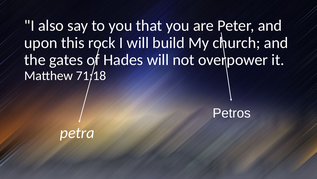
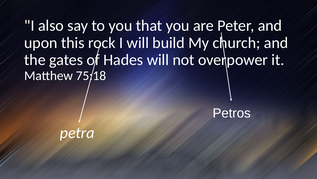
71:18: 71:18 -> 75:18 (91, 75)
